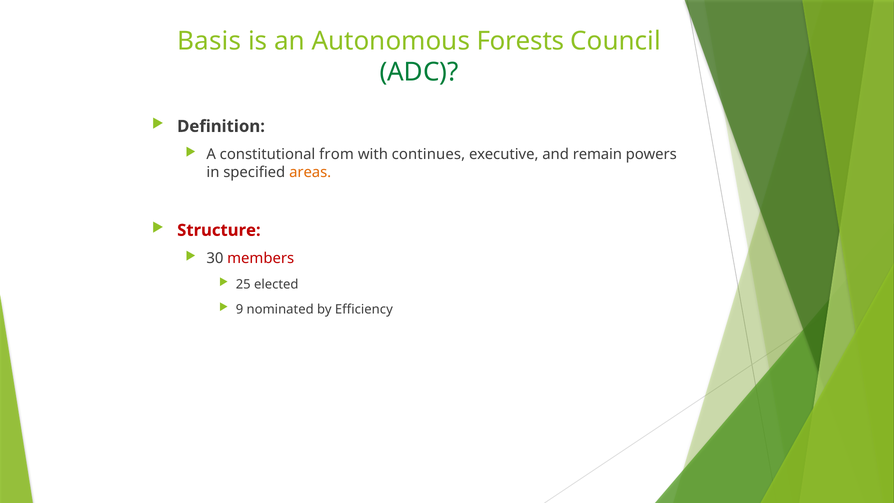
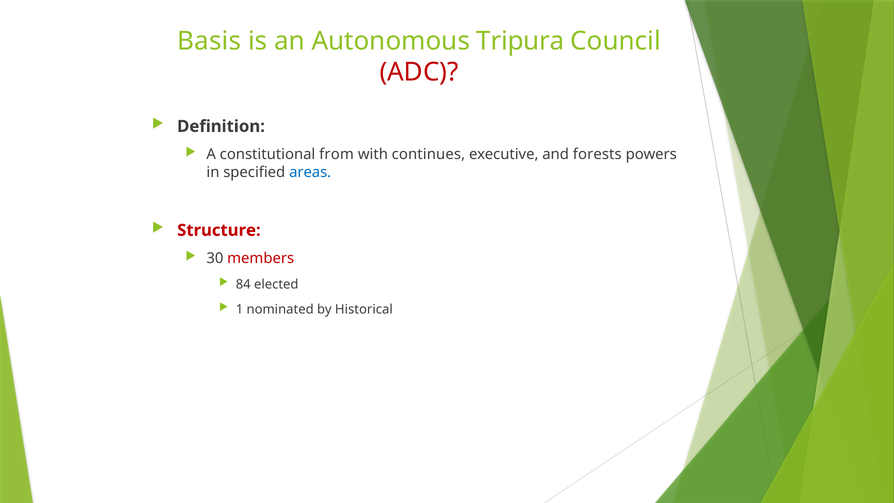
Forests: Forests -> Tripura (520, 41)
ADC colour: green -> red (419, 72)
remain: remain -> forests (597, 155)
areas colour: orange -> blue (310, 172)
25: 25 -> 84 (243, 284)
9: 9 -> 1 (240, 309)
Efficiency: Efficiency -> Historical (364, 309)
